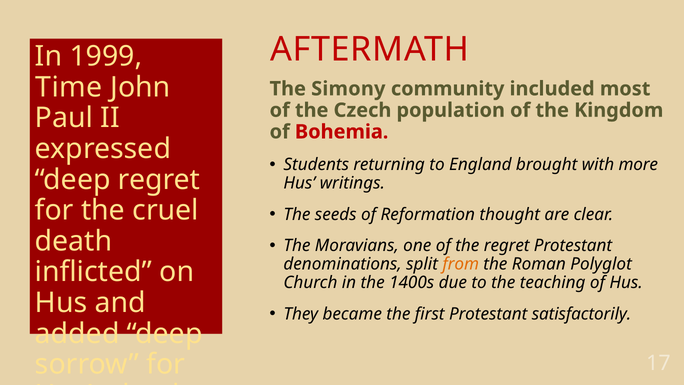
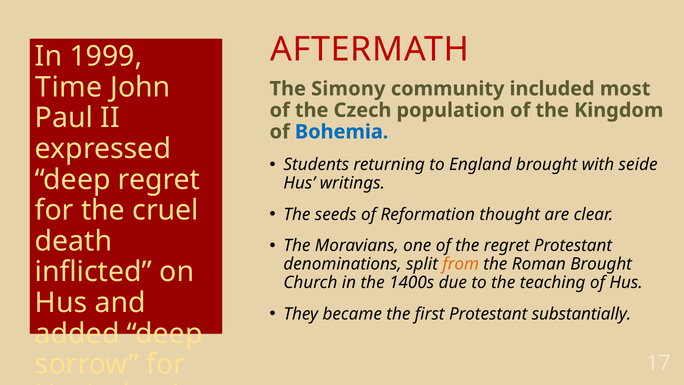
Bohemia colour: red -> blue (342, 132)
more: more -> seide (638, 165)
Roman Polyglot: Polyglot -> Brought (601, 264)
satisfactorily: satisfactorily -> substantially (582, 314)
